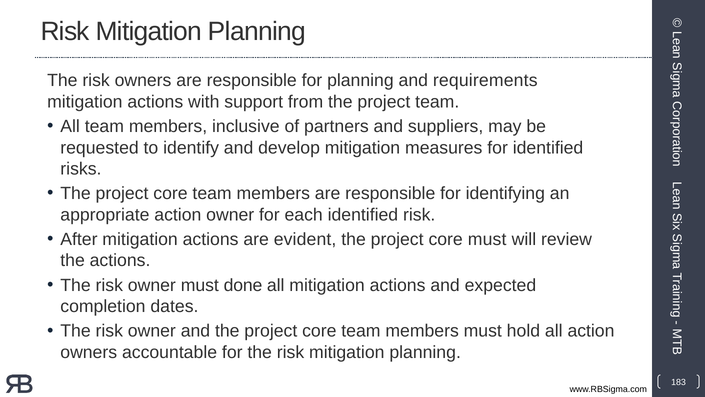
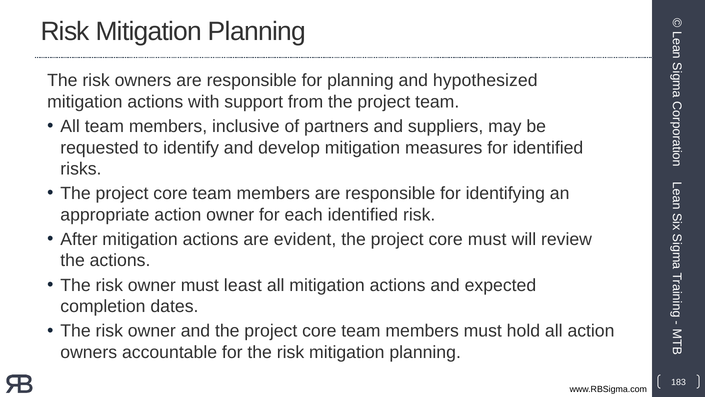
requirements: requirements -> hypothesized (485, 81)
done: done -> least (243, 285)
